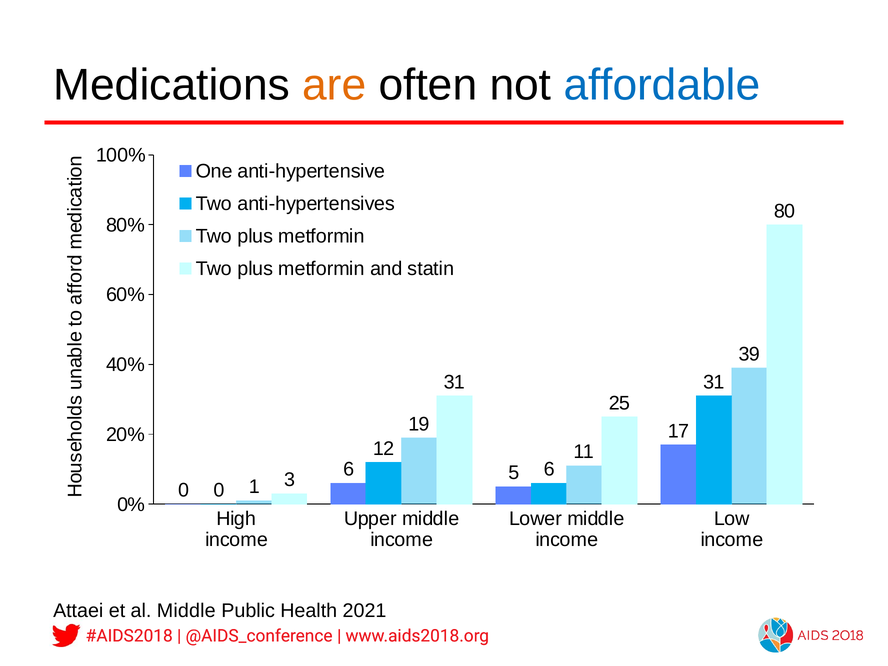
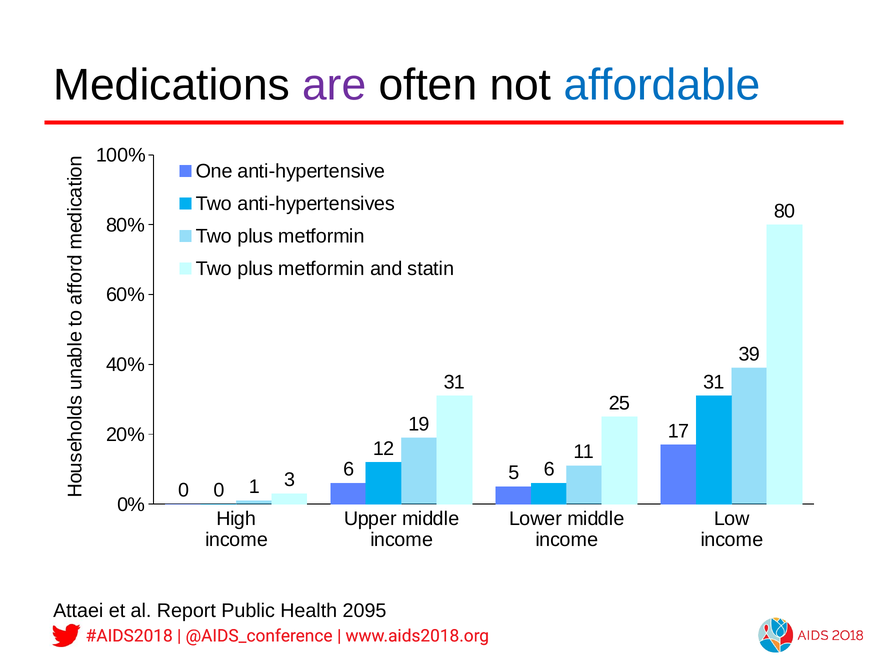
are colour: orange -> purple (334, 85)
al Middle: Middle -> Report (186, 611)
2021: 2021 -> 2095 (365, 611)
